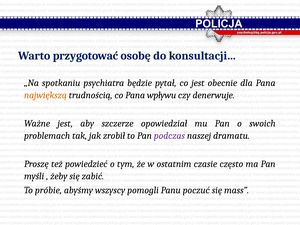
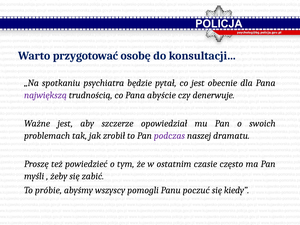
największą colour: orange -> purple (45, 95)
wpływu: wpływu -> abyście (161, 95)
mass: mass -> kiedy (237, 190)
